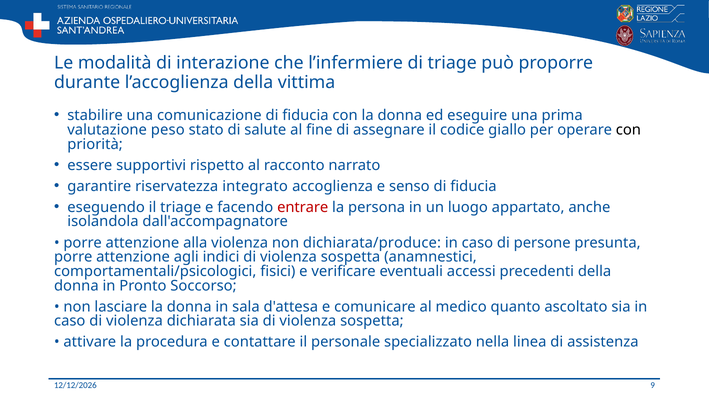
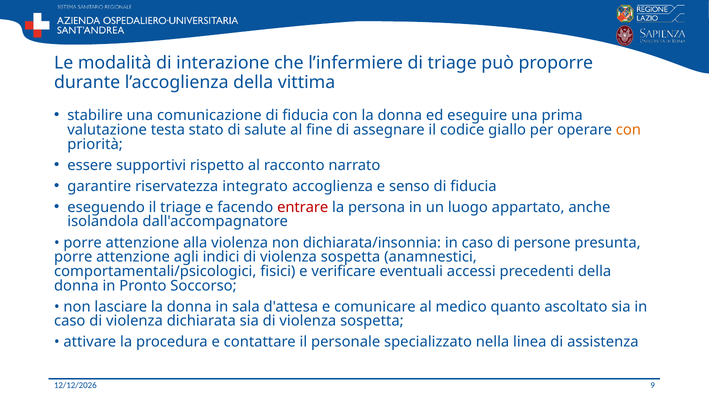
peso: peso -> testa (168, 130)
con colour: black -> orange (628, 130)
dichiarata/produce: dichiarata/produce -> dichiarata/insonnia (372, 243)
